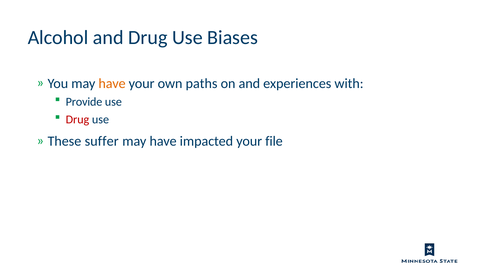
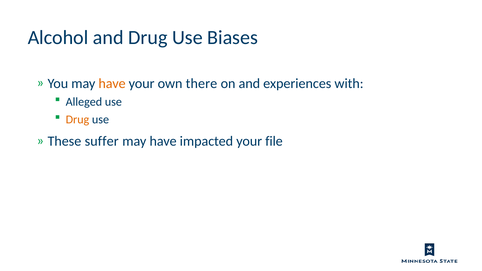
paths: paths -> there (201, 83)
Provide: Provide -> Alleged (84, 102)
Drug colour: red -> orange (77, 119)
